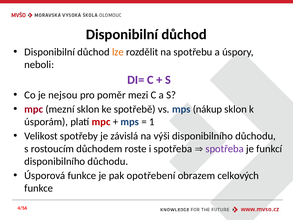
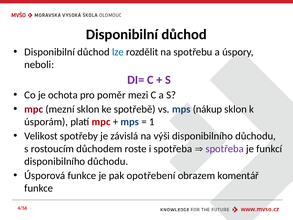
lze colour: orange -> blue (118, 52)
nejsou: nejsou -> ochota (63, 95)
celkových: celkových -> komentář (238, 175)
